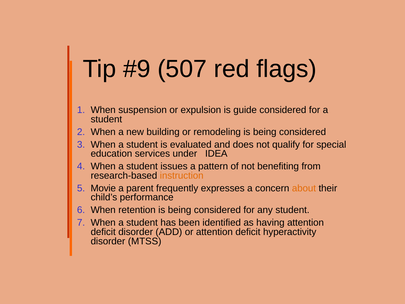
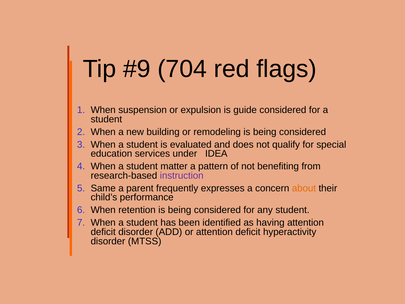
507: 507 -> 704 (182, 69)
issues: issues -> matter (174, 166)
instruction colour: orange -> purple (182, 175)
Movie: Movie -> Same (103, 188)
